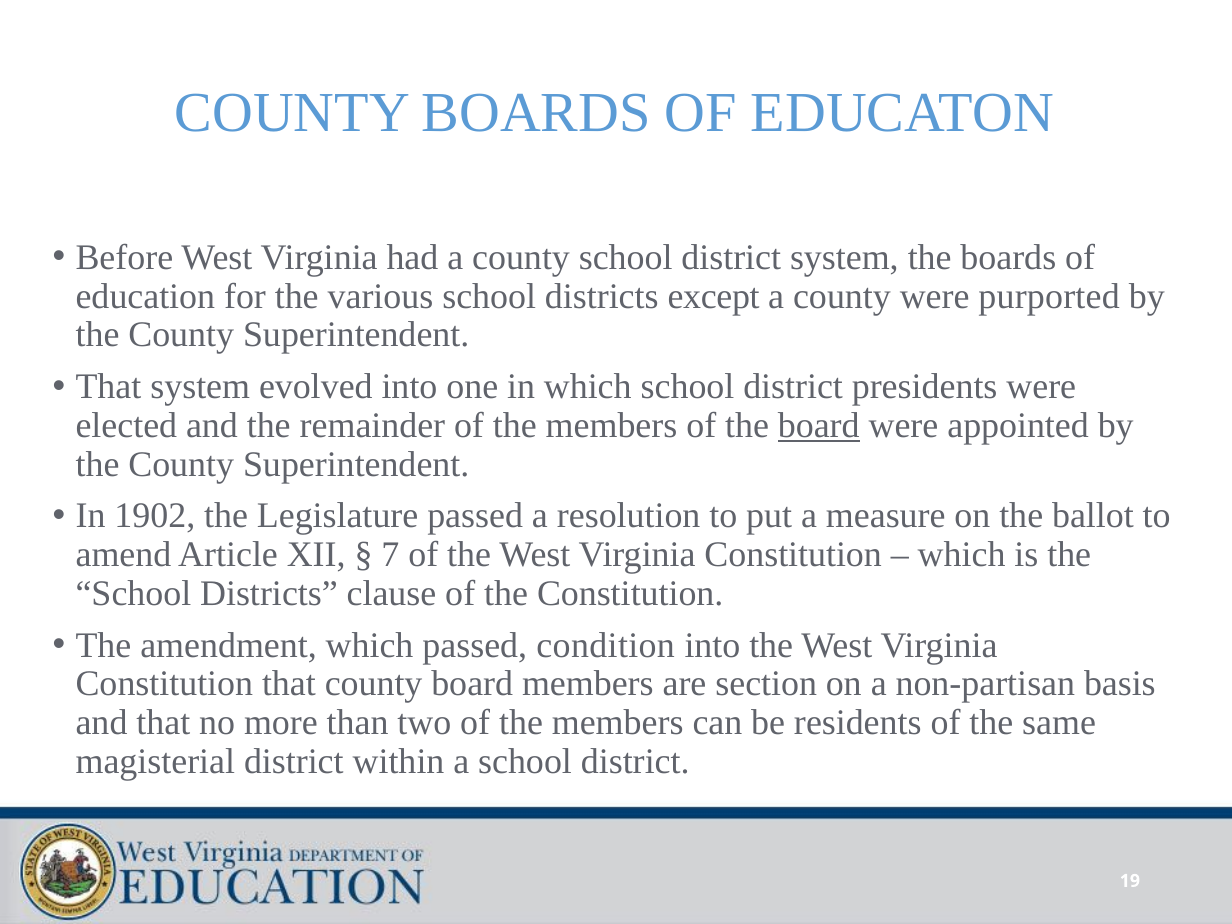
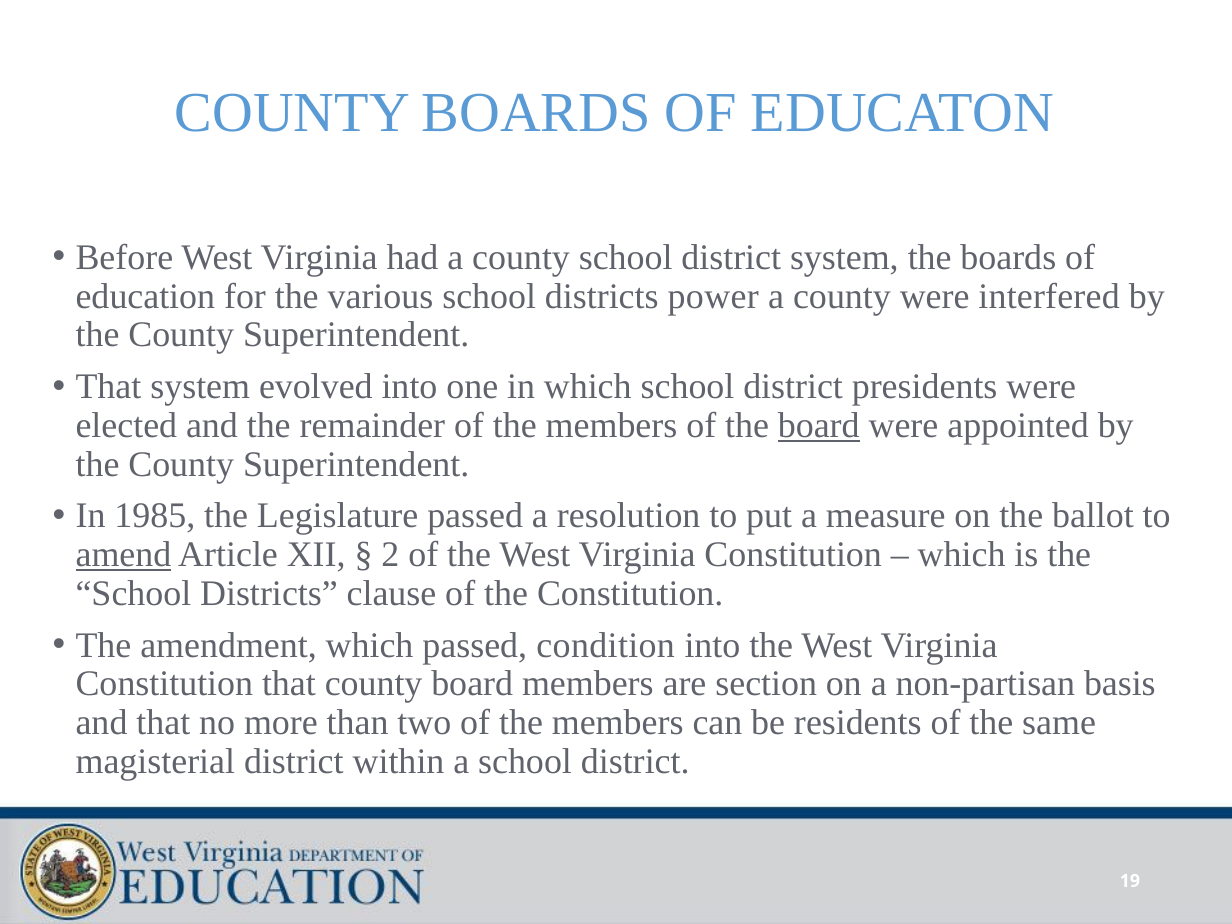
except: except -> power (713, 296)
purported: purported -> interfered (1049, 296)
1902: 1902 -> 1985 (155, 516)
amend underline: none -> present (123, 555)
7: 7 -> 2 (390, 555)
